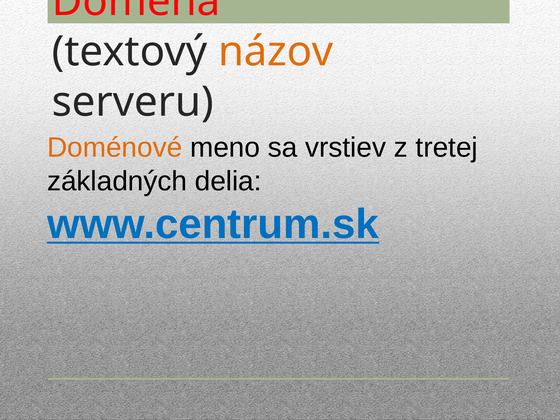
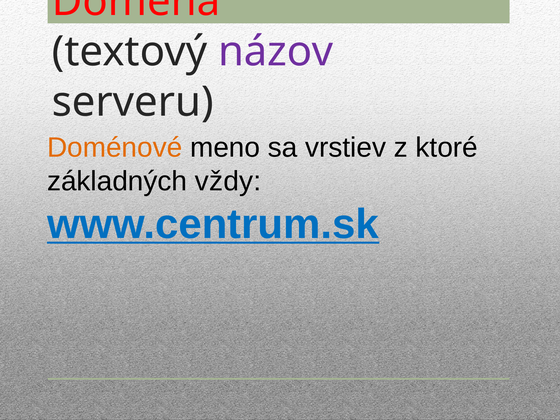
názov colour: orange -> purple (276, 52)
tretej: tretej -> ktoré (447, 148)
delia: delia -> vždy (228, 181)
